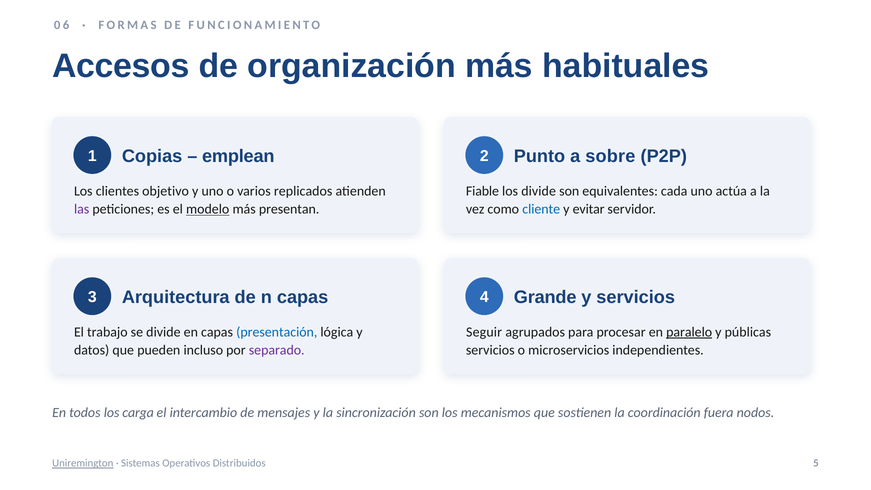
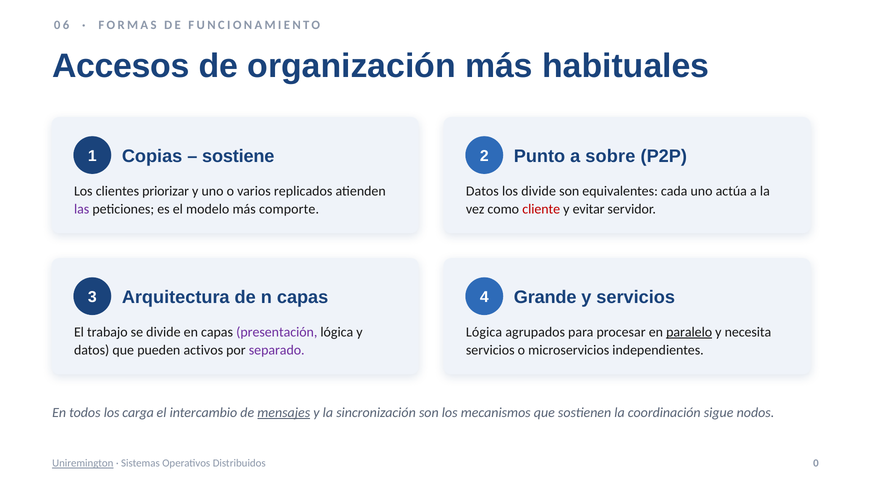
emplean: emplean -> sostiene (238, 156)
objetivo: objetivo -> priorizar (166, 191)
Fiable: Fiable -> Datos (482, 191)
modelo underline: present -> none (208, 209)
presentan: presentan -> comporte (289, 209)
cliente colour: blue -> red (541, 209)
presentación colour: blue -> purple (277, 332)
Seguir: Seguir -> Lógica (484, 332)
públicas: públicas -> necesita (748, 332)
incluso: incluso -> activos (203, 350)
mensajes underline: none -> present (284, 413)
fuera: fuera -> sigue (719, 413)
5: 5 -> 0 (816, 463)
